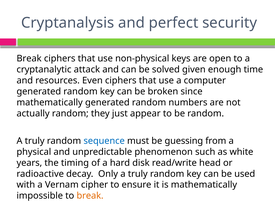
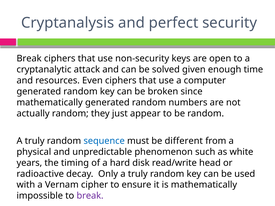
non-physical: non-physical -> non-security (142, 59)
guessing: guessing -> different (184, 141)
break colour: orange -> purple (90, 196)
